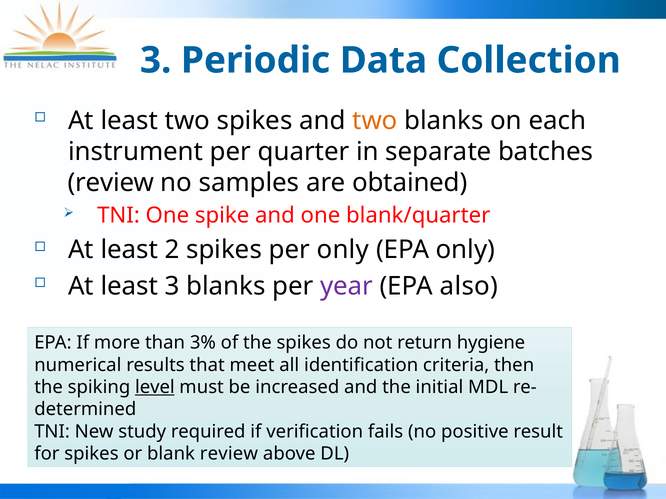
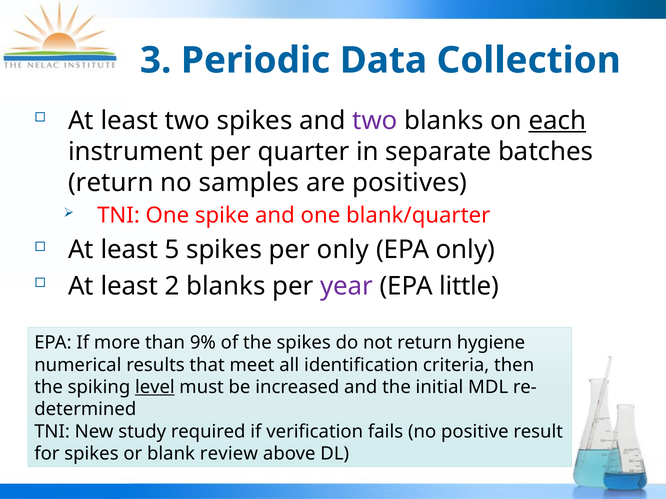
two colour: orange -> purple (375, 121)
each underline: none -> present (557, 121)
review: review -> return (111, 183)
obtained: obtained -> positives (410, 183)
2: 2 -> 5 (172, 250)
least 3: 3 -> 2 (172, 286)
also: also -> little (469, 286)
3%: 3% -> 9% (203, 343)
